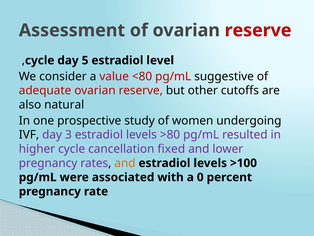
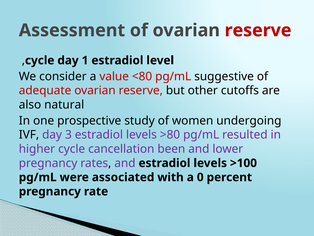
5: 5 -> 1 (85, 60)
fixed: fixed -> been (171, 149)
and colour: orange -> purple (125, 163)
